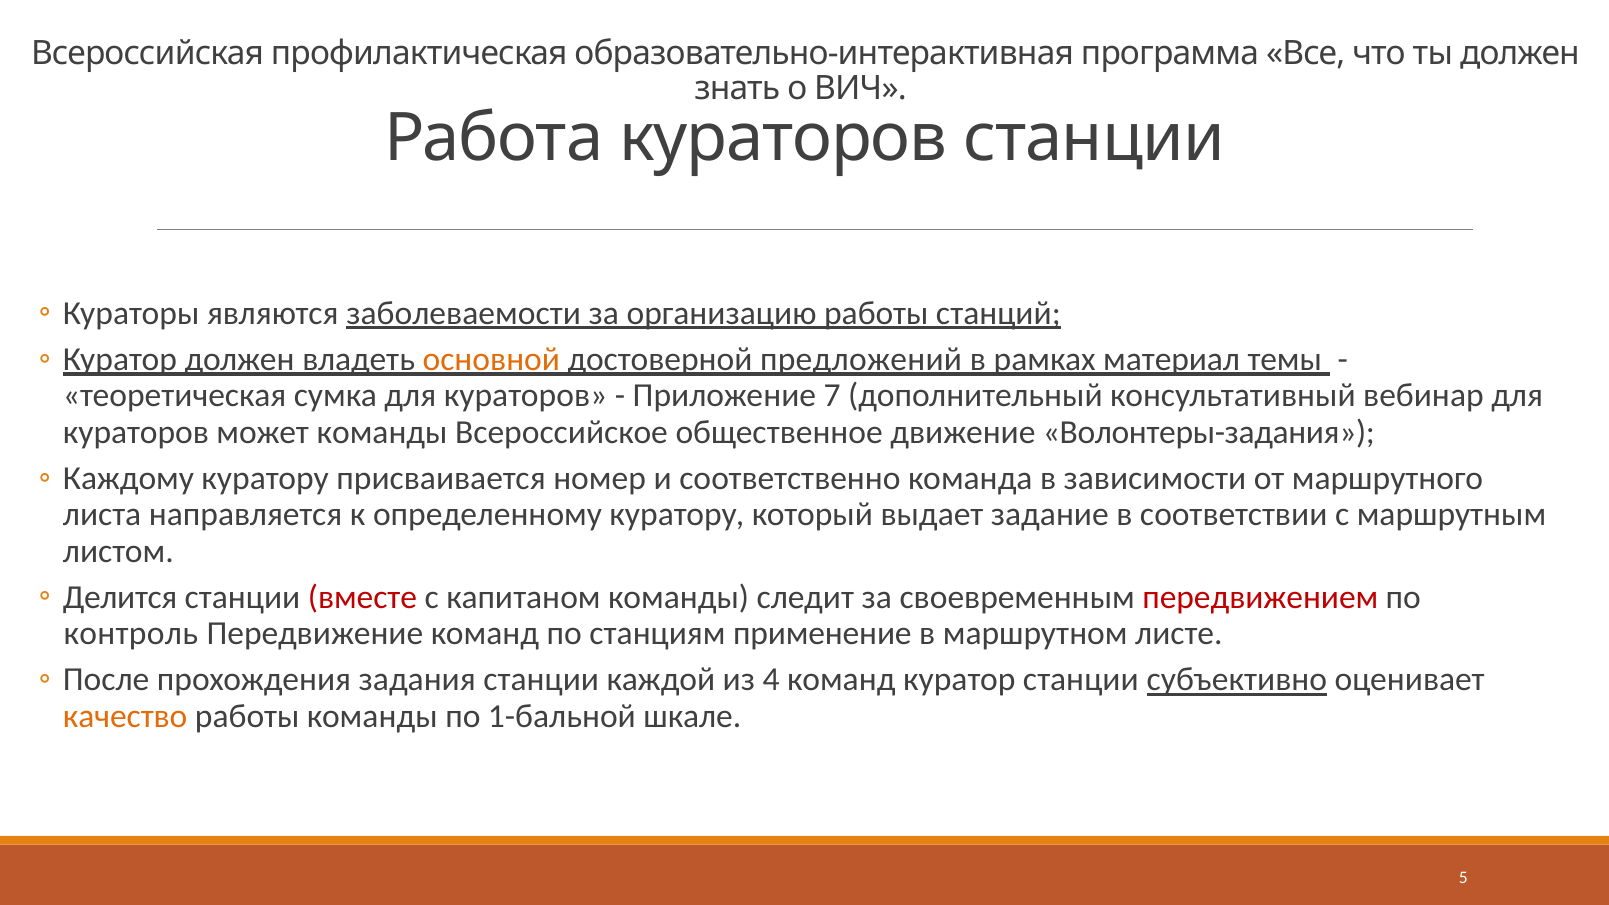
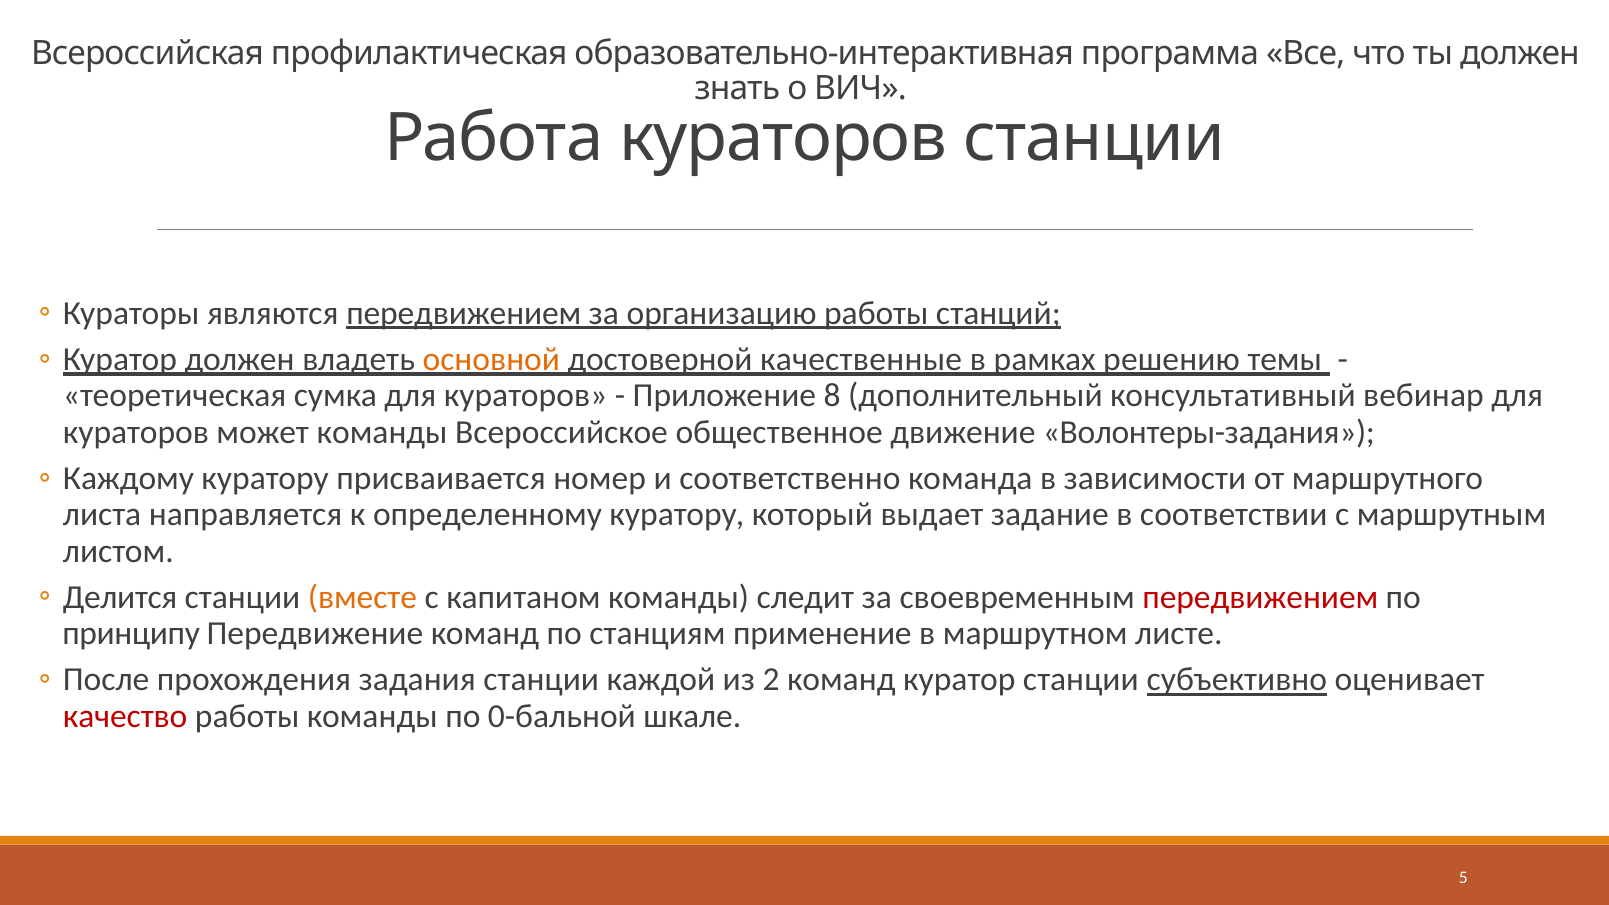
являются заболеваемости: заболеваемости -> передвижением (464, 313)
предложений: предложений -> качественные (861, 360)
материал: материал -> решению (1172, 360)
7: 7 -> 8 (832, 396)
вместе colour: red -> orange (362, 597)
контроль: контроль -> принципу (131, 634)
4: 4 -> 2 (771, 680)
качество colour: orange -> red (125, 716)
1-бальной: 1-бальной -> 0-бальной (562, 716)
